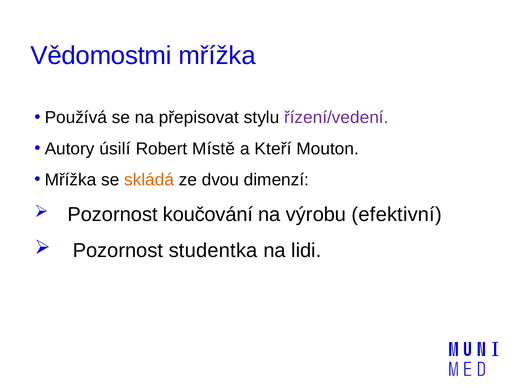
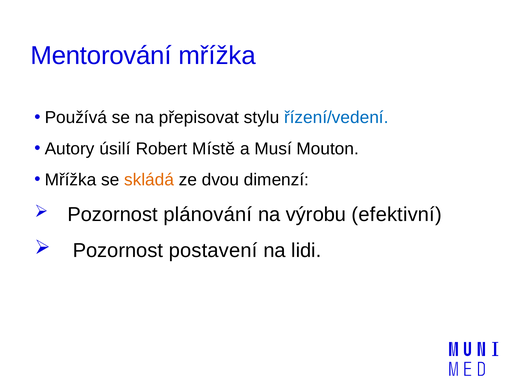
Vědomostmi: Vědomostmi -> Mentorování (101, 56)
řízení/vedení colour: purple -> blue (336, 118)
Kteří: Kteří -> Musí (273, 149)
koučování: koučování -> plánování (208, 214)
studentka: studentka -> postavení (213, 250)
